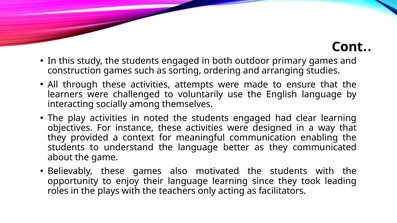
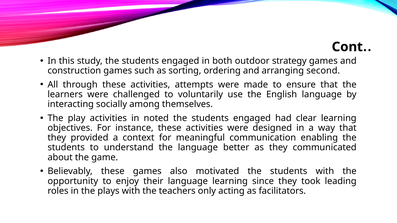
primary: primary -> strategy (289, 61)
studies: studies -> second (323, 71)
